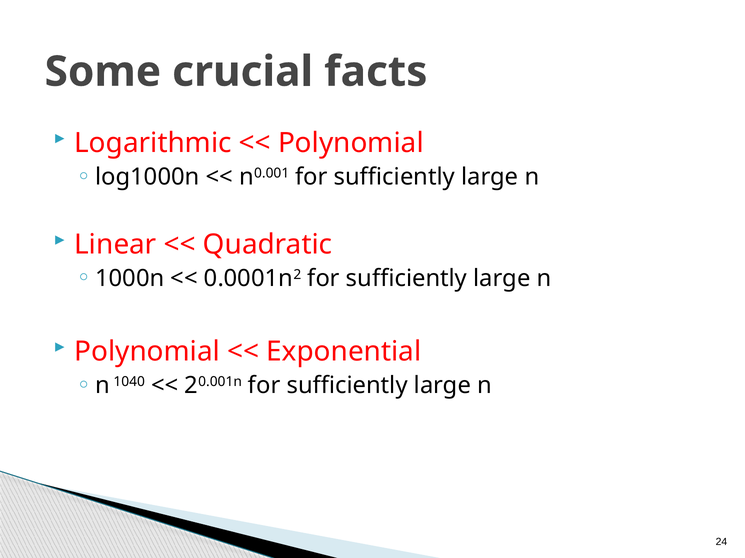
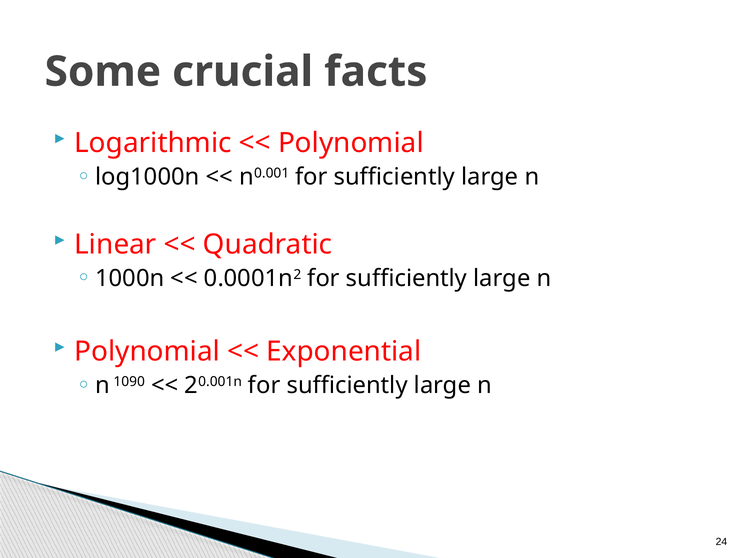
1040: 1040 -> 1090 (129, 382)
